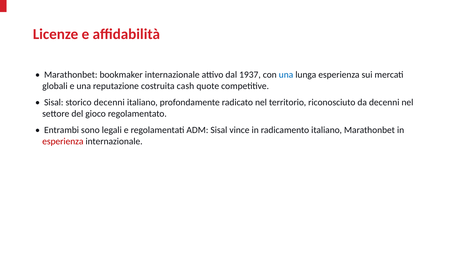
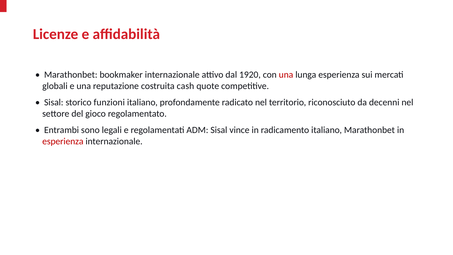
1937: 1937 -> 1920 (250, 75)
una colour: blue -> red (286, 75)
storico decenni: decenni -> funzioni (109, 102)
